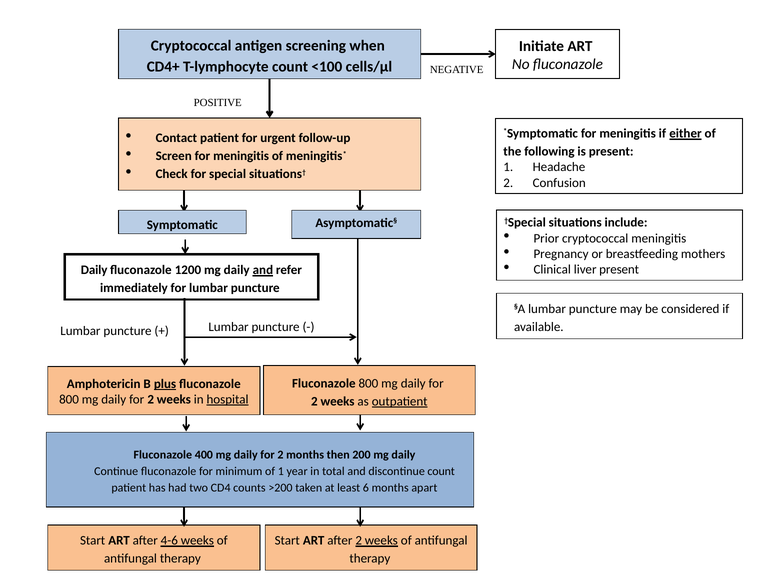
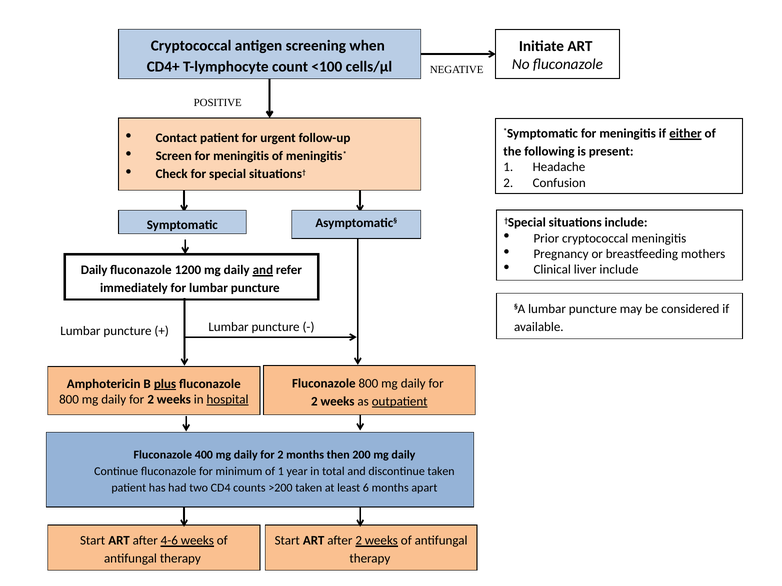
liver present: present -> include (619, 270)
discontinue count: count -> taken (441, 472)
